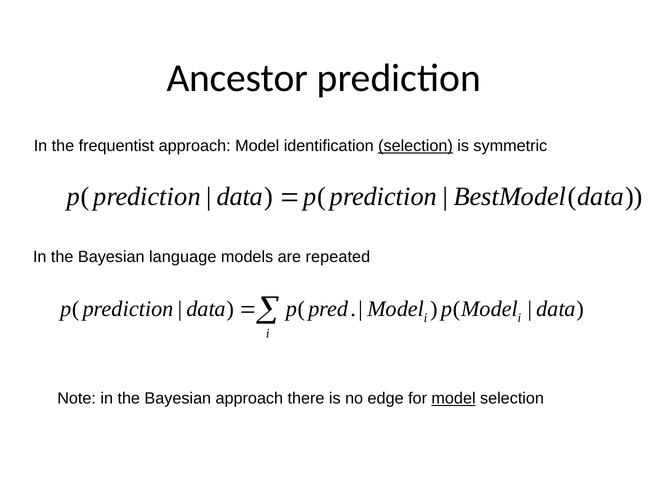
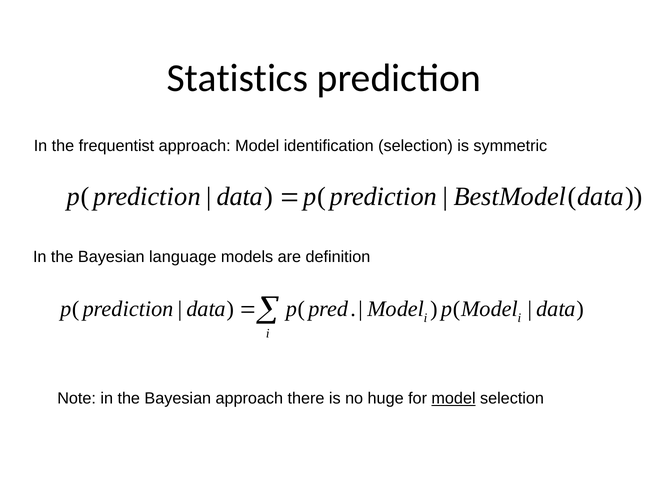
Ancestor: Ancestor -> Statistics (237, 78)
selection underline: present -> none (415, 146)
repeated: repeated -> definition (338, 257)
edge: edge -> huge (386, 398)
